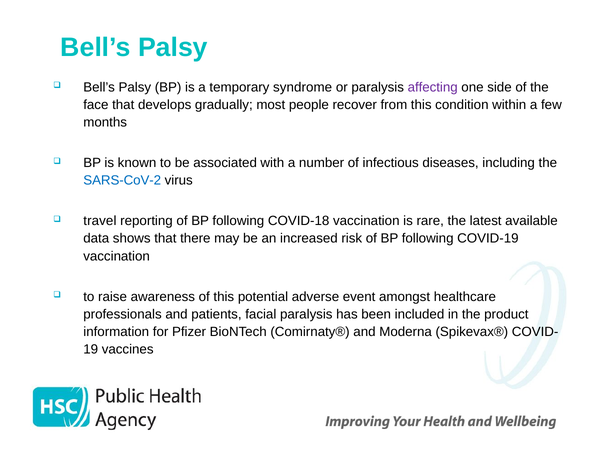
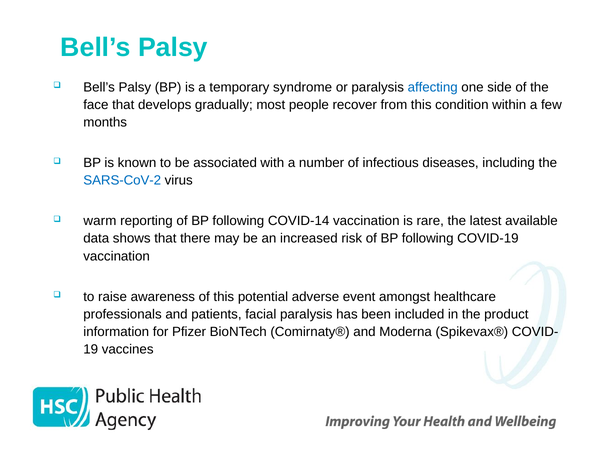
affecting colour: purple -> blue (433, 87)
travel: travel -> warm (100, 221)
COVID-18: COVID-18 -> COVID-14 (299, 221)
